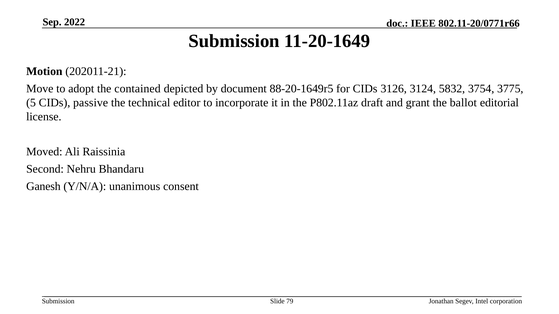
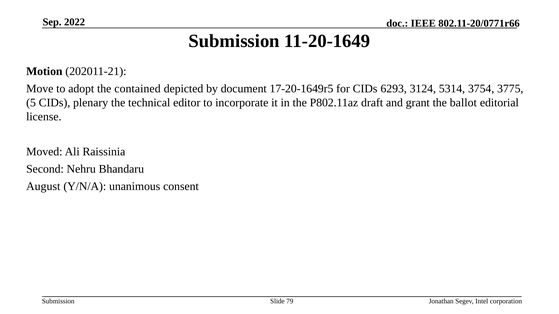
88-20-1649r5: 88-20-1649r5 -> 17-20-1649r5 (302, 89)
3126: 3126 -> 6293 (394, 89)
5832: 5832 -> 5314 (452, 89)
passive: passive -> plenary (91, 103)
Ganesh: Ganesh -> August (43, 187)
